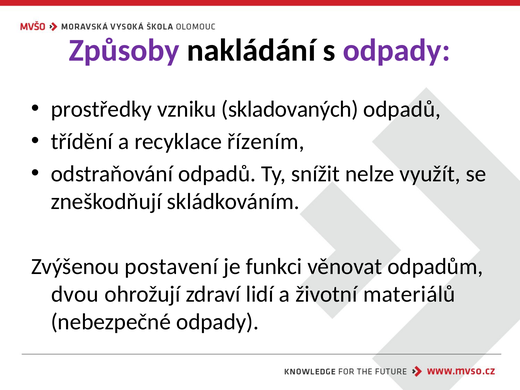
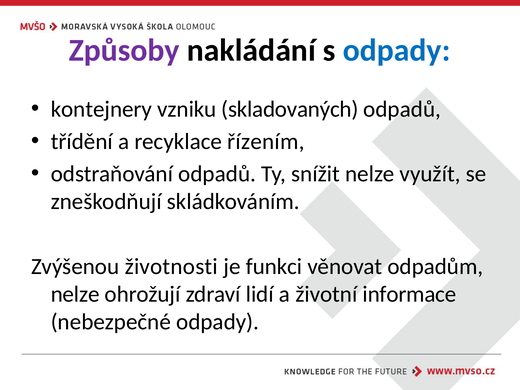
odpady colour: purple -> blue (397, 50)
prostředky: prostředky -> kontejnery (101, 109)
postavení: postavení -> životnosti (171, 266)
dvou: dvou -> nelze (75, 294)
materiálů: materiálů -> informace (409, 294)
